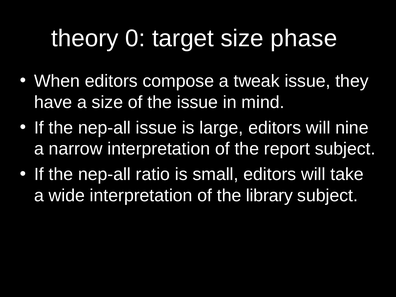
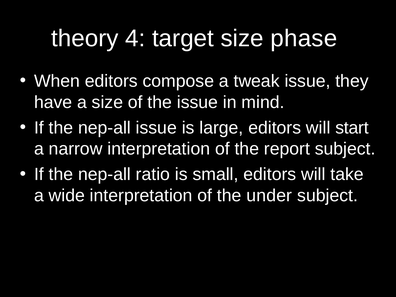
0: 0 -> 4 (135, 38)
nine: nine -> start (352, 128)
library: library -> under (269, 196)
